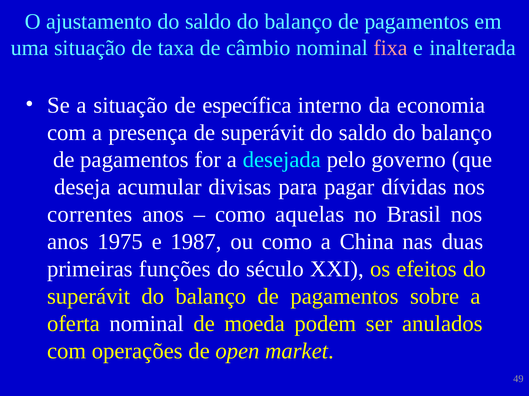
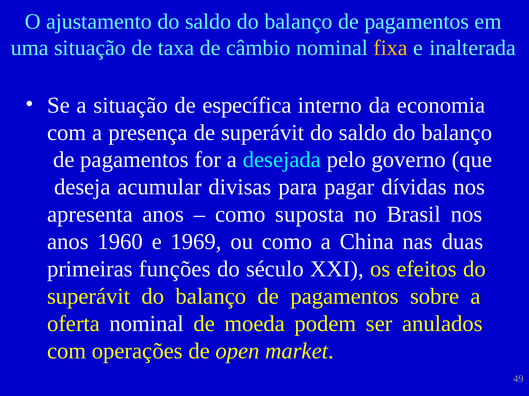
fixa colour: pink -> yellow (391, 48)
correntes: correntes -> apresenta (90, 215)
aquelas: aquelas -> suposta (310, 215)
1975: 1975 -> 1960 (120, 242)
1987: 1987 -> 1969 (196, 242)
